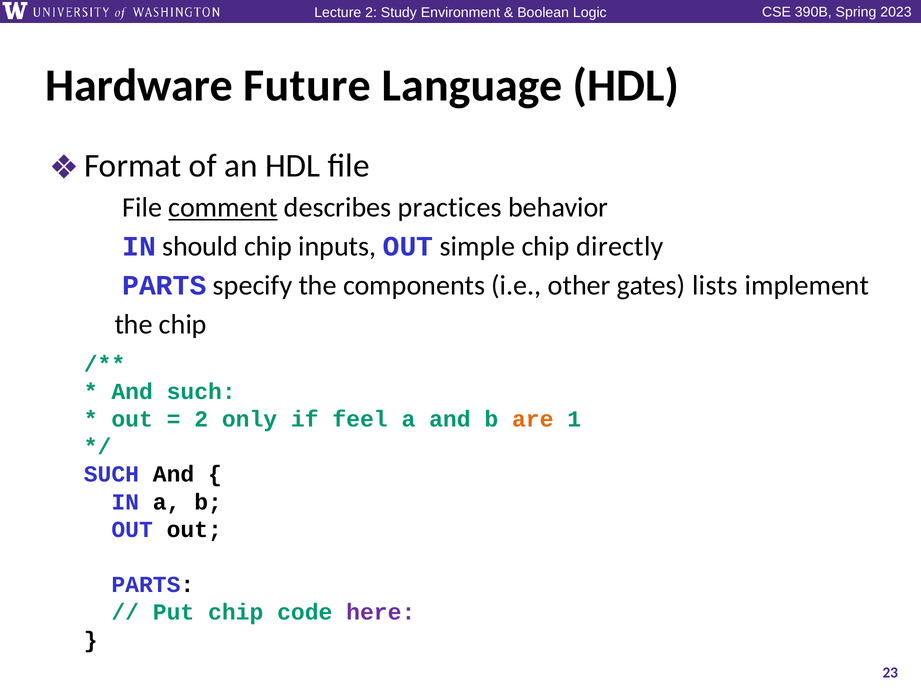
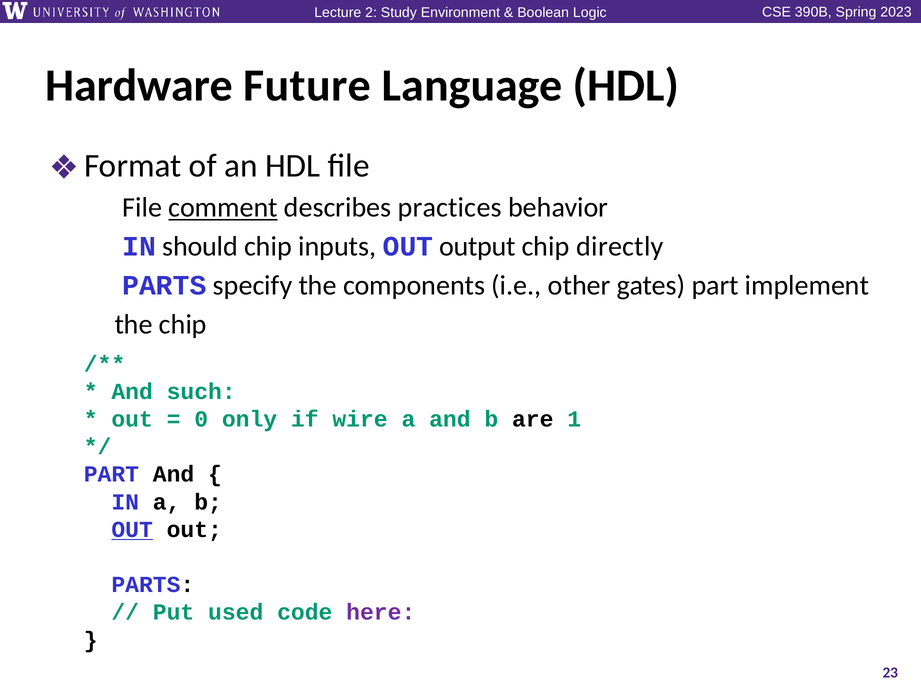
simple: simple -> output (478, 247)
gates lists: lists -> part (715, 286)
2: 2 -> 0 (201, 420)
feel: feel -> wire (360, 420)
are colour: orange -> black (533, 420)
SUCH: SUCH -> PART (111, 475)
OUT underline: none -> present (132, 530)
Put chip: chip -> used (236, 613)
